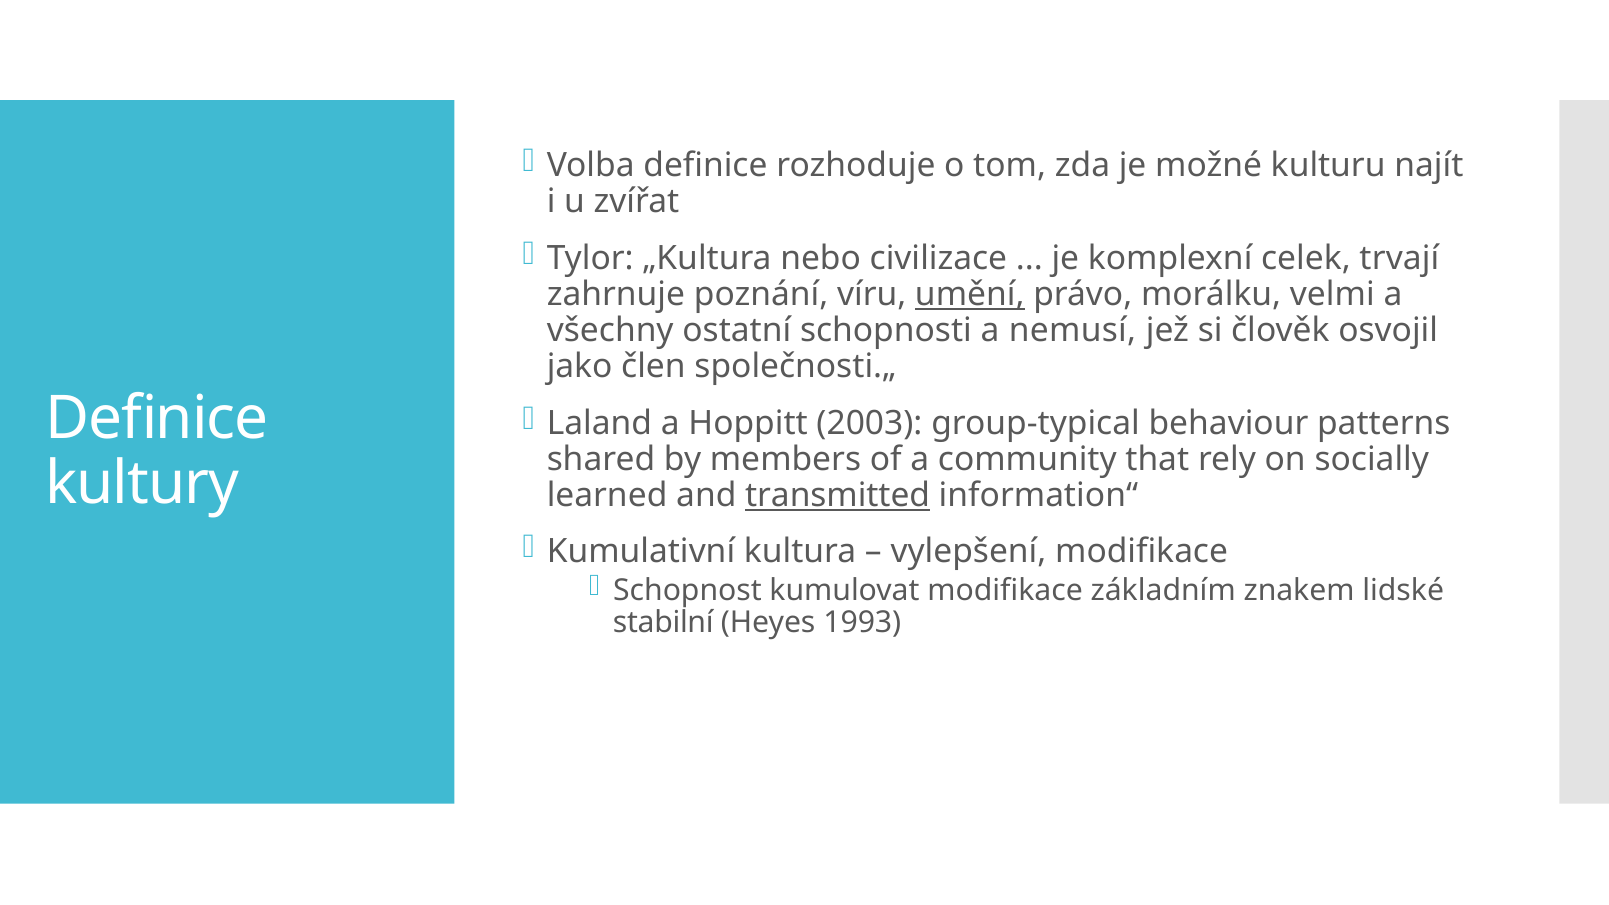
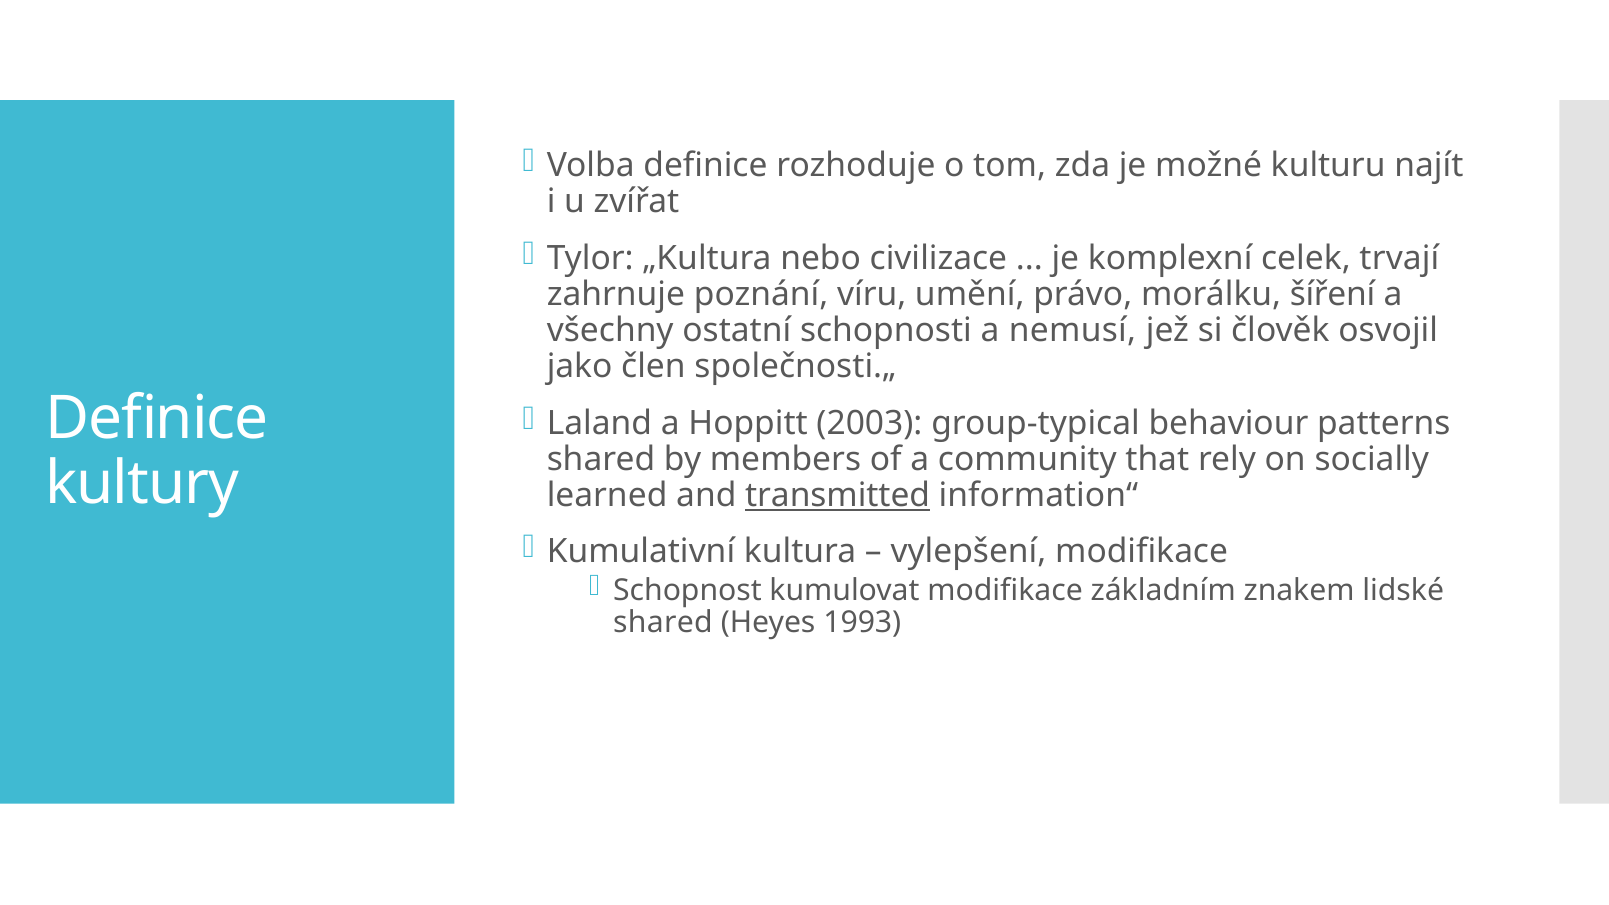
umění underline: present -> none (970, 294)
velmi: velmi -> šíření (1332, 294)
stabilní: stabilní -> shared (663, 623)
